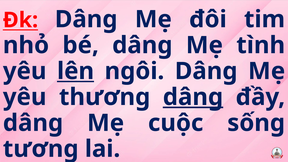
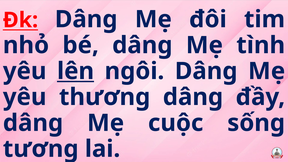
dâng underline: present -> none (193, 97)
